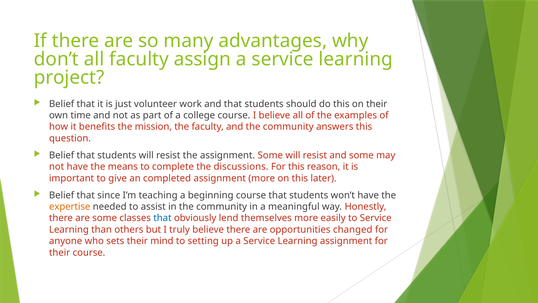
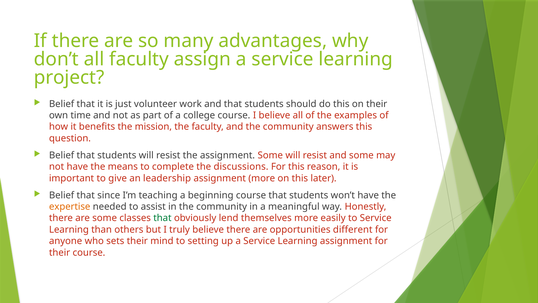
completed: completed -> leadership (167, 178)
that colour: blue -> green (162, 218)
changed: changed -> different (353, 229)
